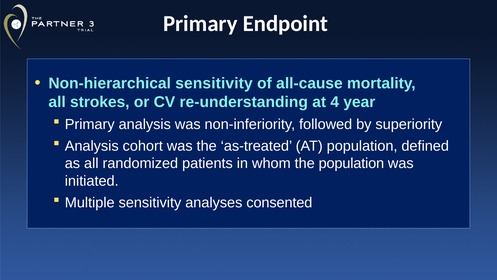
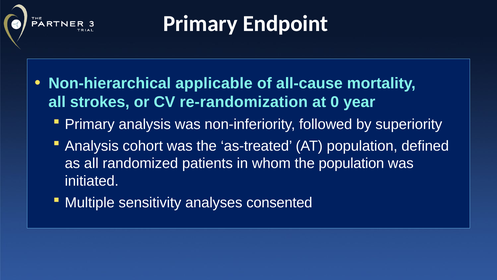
Non-hierarchical sensitivity: sensitivity -> applicable (214, 83)
re-understanding: re-understanding -> re-randomization (244, 102)
4: 4 -> 0 (335, 102)
